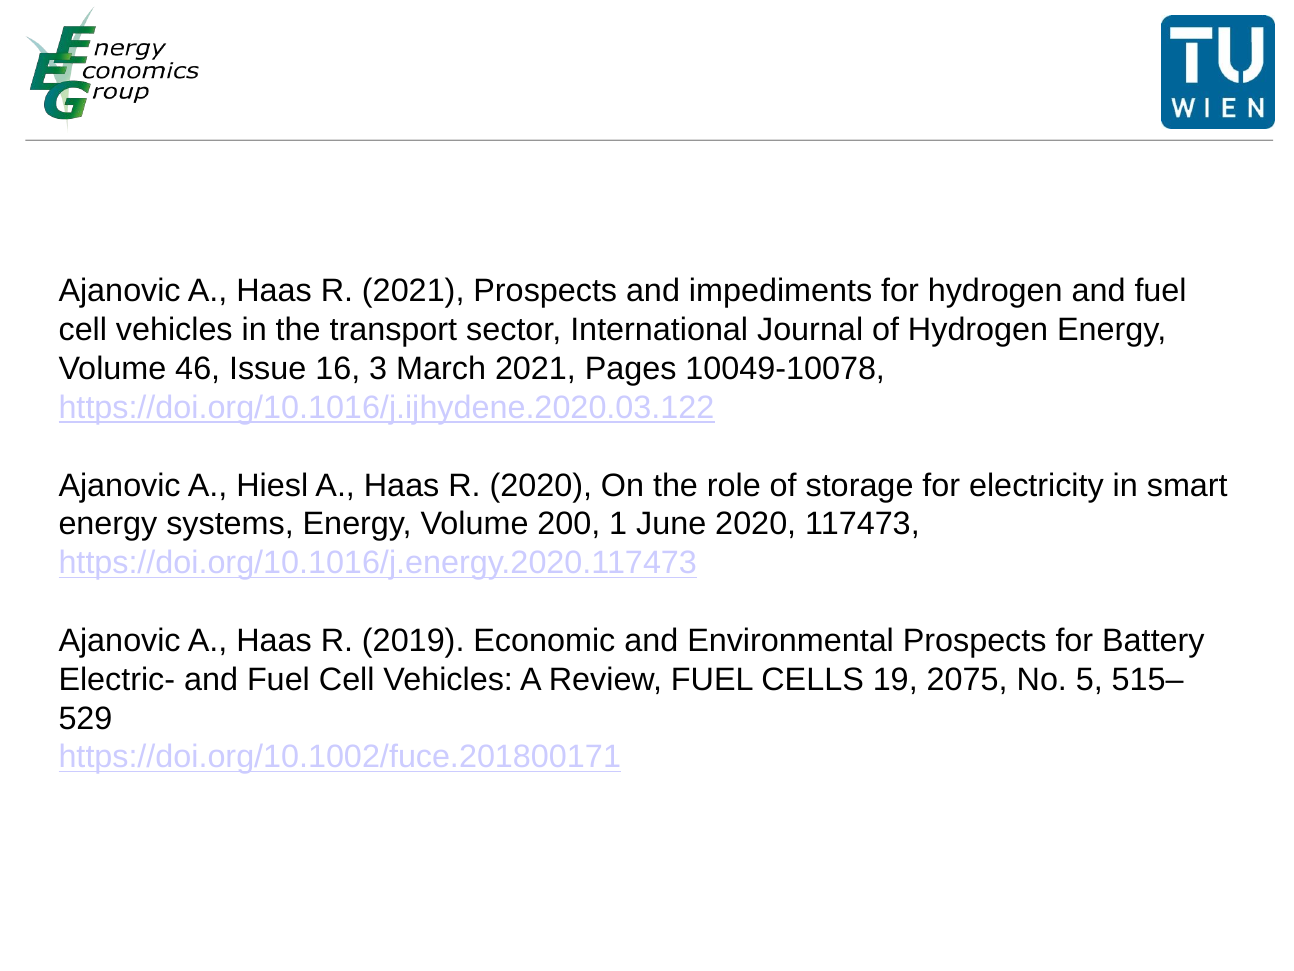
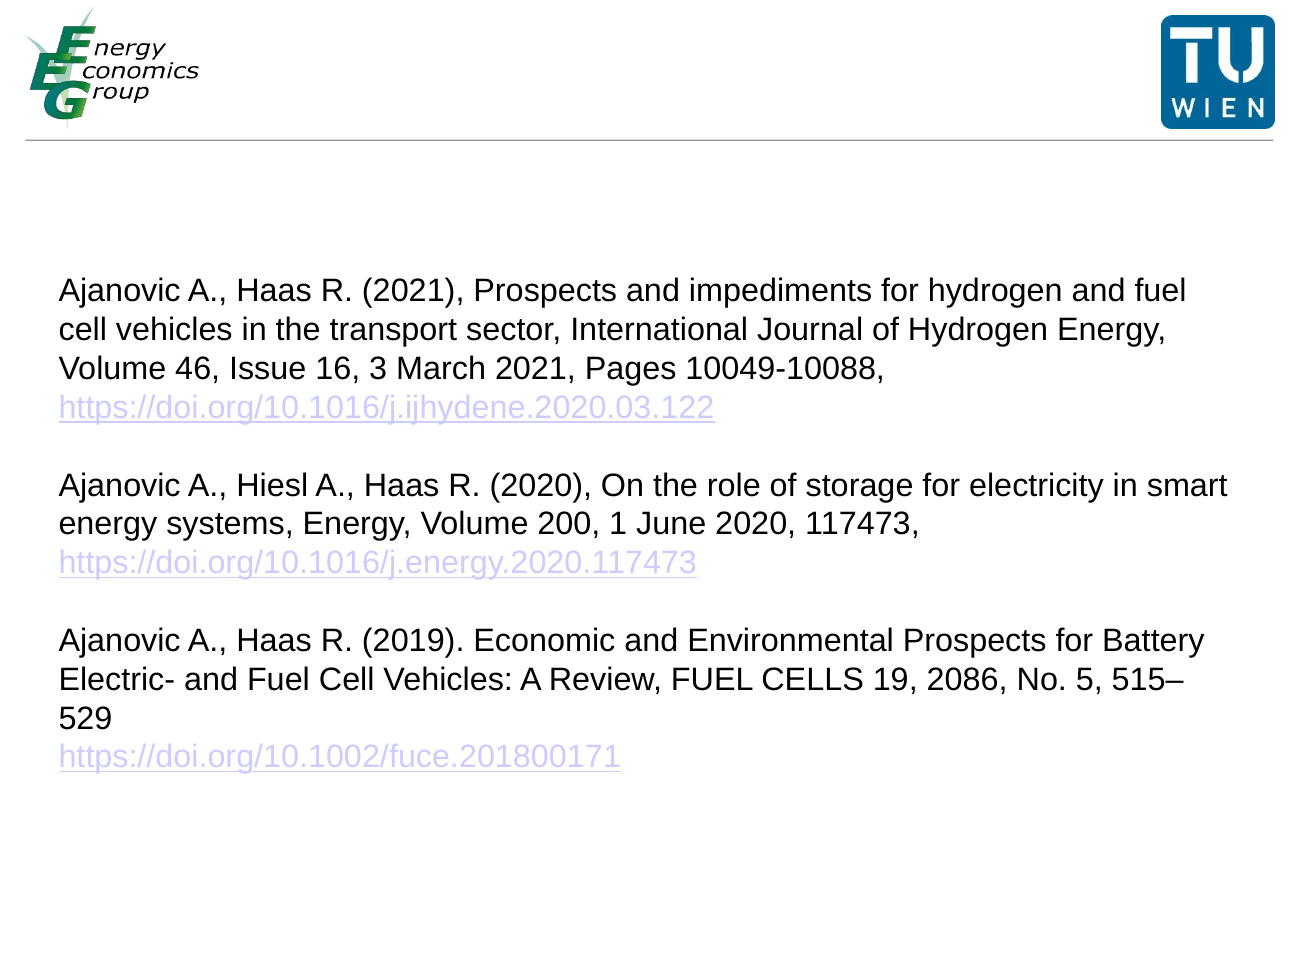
10049-10078: 10049-10078 -> 10049-10088 (785, 369)
2075: 2075 -> 2086 (967, 679)
